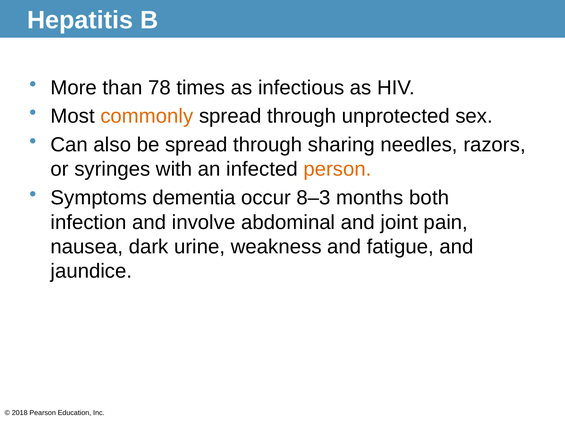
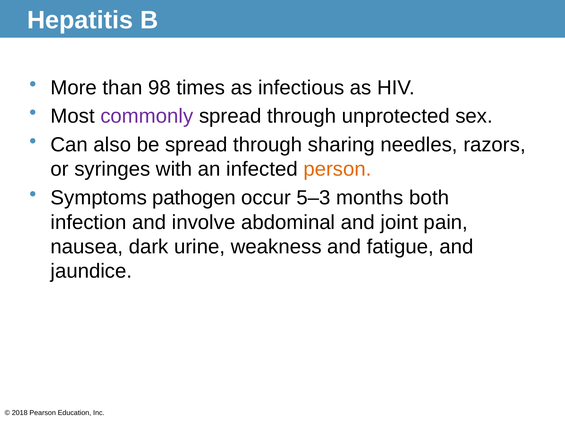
78: 78 -> 98 (159, 88)
commonly colour: orange -> purple (147, 116)
dementia: dementia -> pathogen (194, 198)
8–3: 8–3 -> 5–3 (314, 198)
